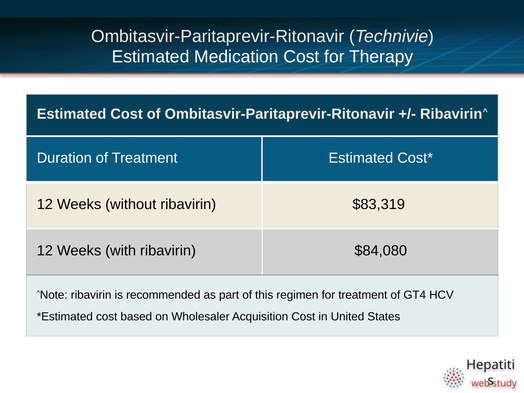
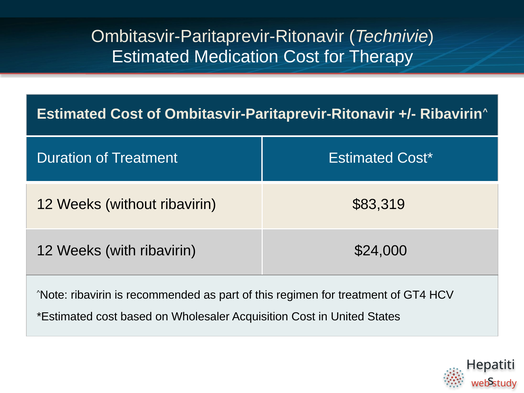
$84,080: $84,080 -> $24,000 (381, 251)
